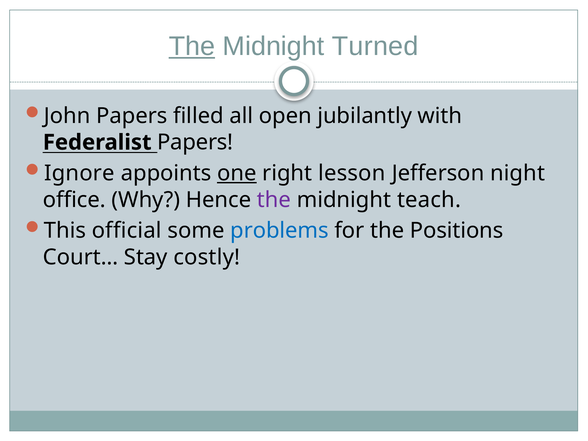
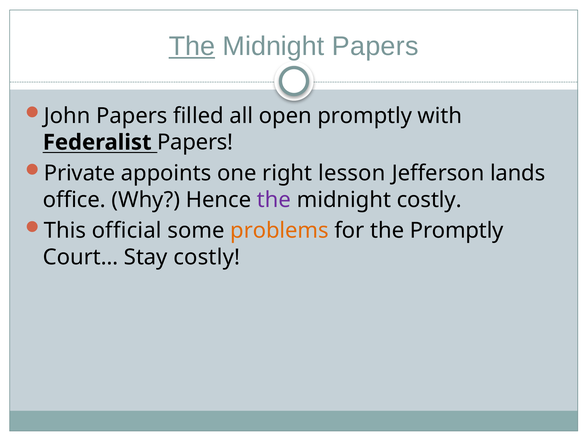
Midnight Turned: Turned -> Papers (375, 46)
open jubilantly: jubilantly -> promptly (365, 116)
Ignore: Ignore -> Private (80, 173)
one underline: present -> none (237, 173)
night: night -> lands (518, 173)
midnight teach: teach -> costly (429, 200)
problems colour: blue -> orange (279, 231)
the Positions: Positions -> Promptly (457, 231)
